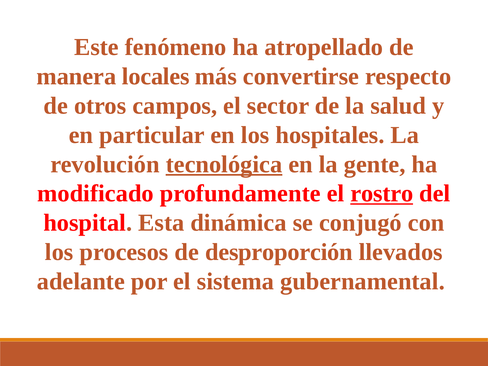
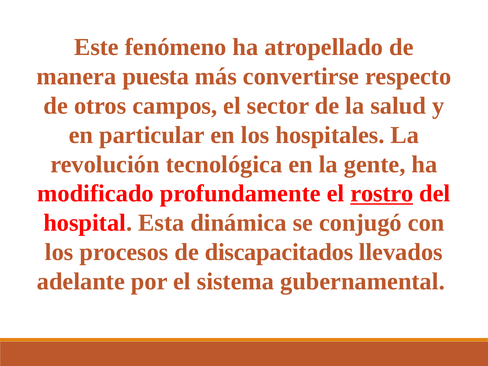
locales: locales -> puesta (156, 76)
tecnológica underline: present -> none (224, 164)
desproporción: desproporción -> discapacitados (279, 252)
